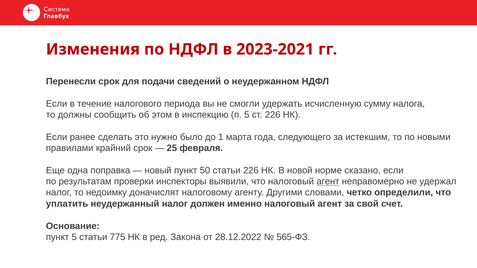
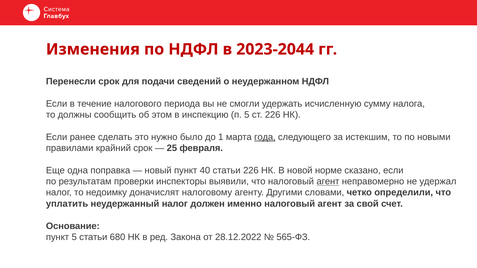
2023-2021: 2023-2021 -> 2023-2044 (275, 49)
года underline: none -> present (265, 137)
50: 50 -> 40 (205, 171)
775: 775 -> 680 (118, 237)
